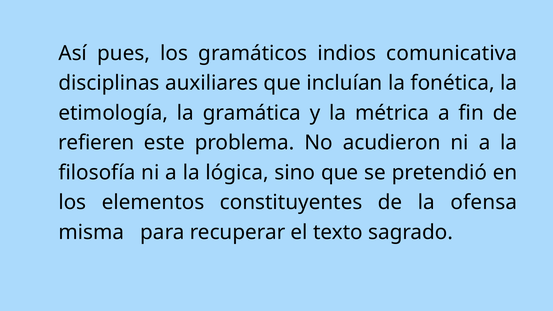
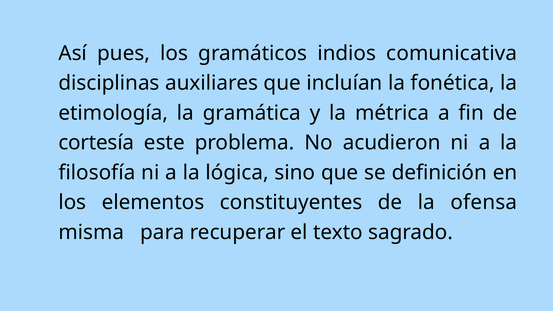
refieren: refieren -> cortesía (96, 143)
pretendió: pretendió -> definición (439, 173)
